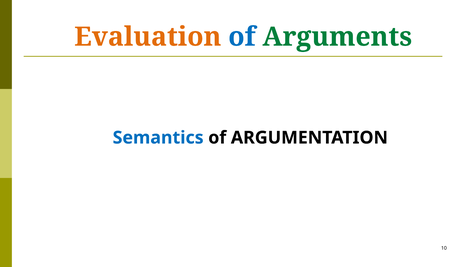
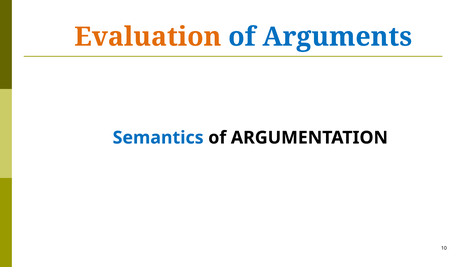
Arguments colour: green -> blue (337, 37)
